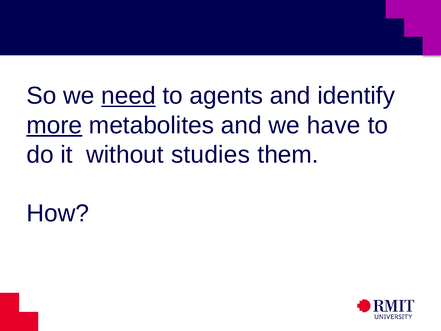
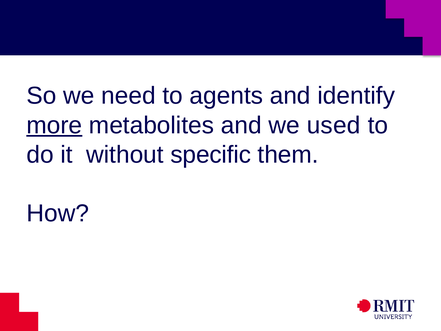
need underline: present -> none (128, 96)
have: have -> used (334, 125)
studies: studies -> specific (211, 155)
